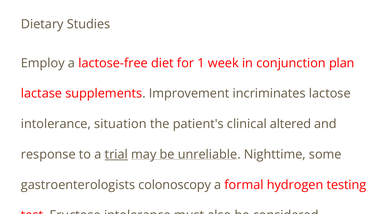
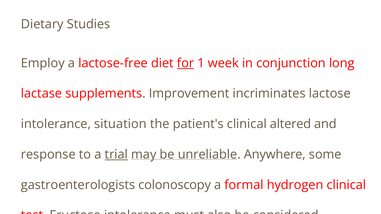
for underline: none -> present (186, 63)
plan: plan -> long (342, 63)
Nighttime: Nighttime -> Anywhere (275, 155)
hydrogen testing: testing -> clinical (346, 185)
